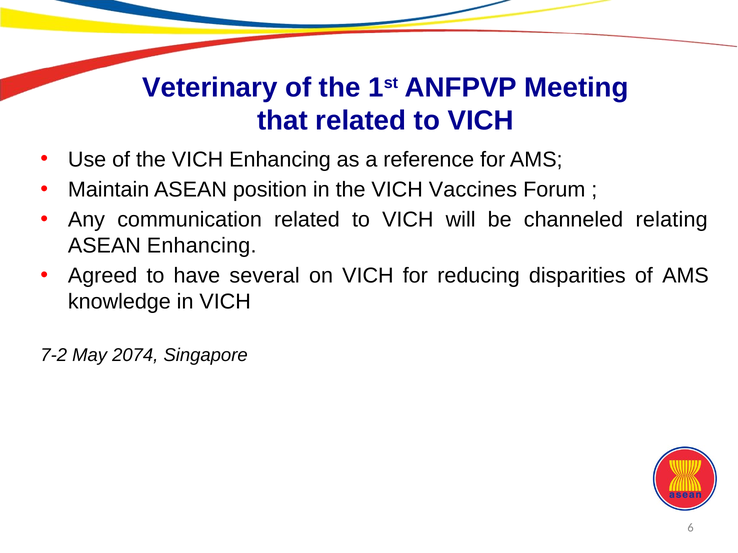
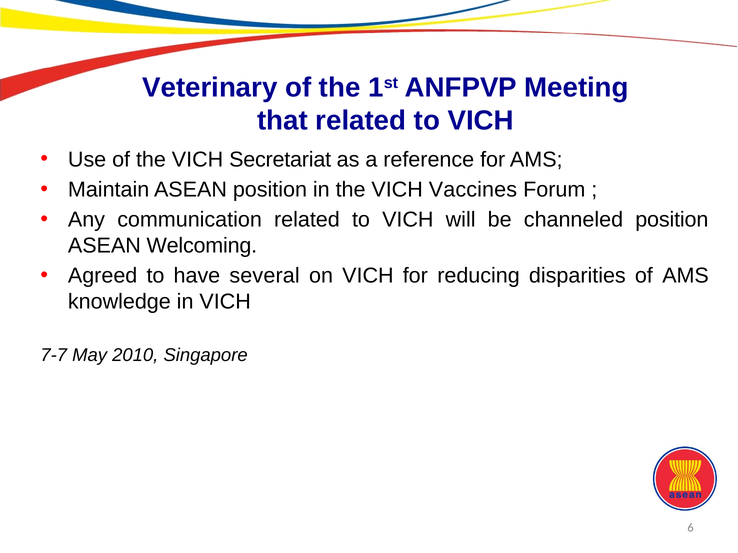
VICH Enhancing: Enhancing -> Secretariat (280, 160)
channeled relating: relating -> position (672, 220)
ASEAN Enhancing: Enhancing -> Welcoming (202, 246)
7-2: 7-2 -> 7-7 (54, 355)
2074: 2074 -> 2010 (135, 355)
